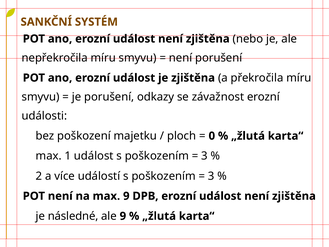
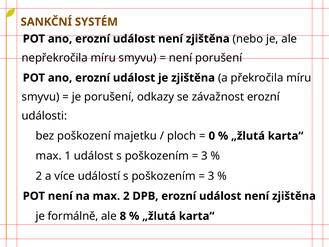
max 9: 9 -> 2 (126, 196)
následné: následné -> formálně (73, 216)
ale 9: 9 -> 8 (123, 216)
